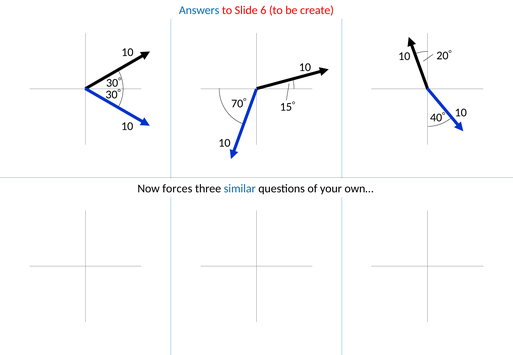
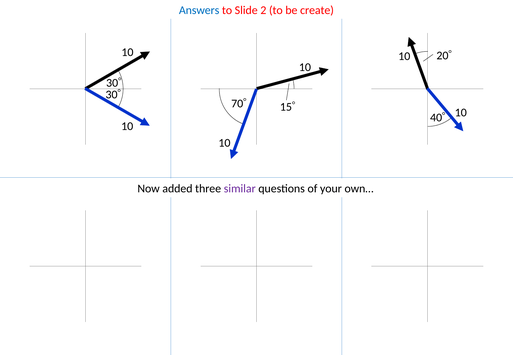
6: 6 -> 2 (263, 10)
forces: forces -> added (177, 189)
similar colour: blue -> purple (240, 189)
